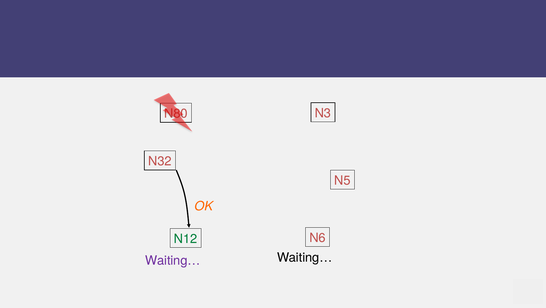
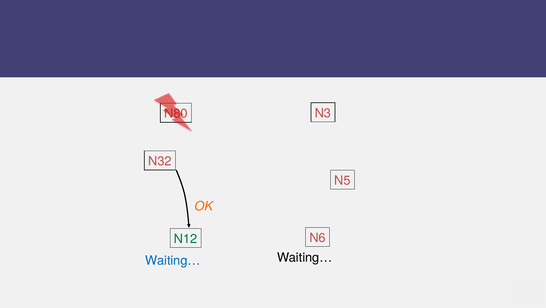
Waiting… colour: purple -> blue (173, 260)
